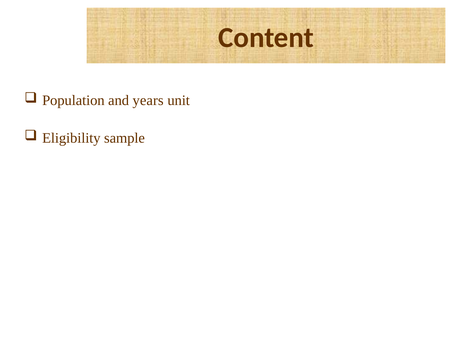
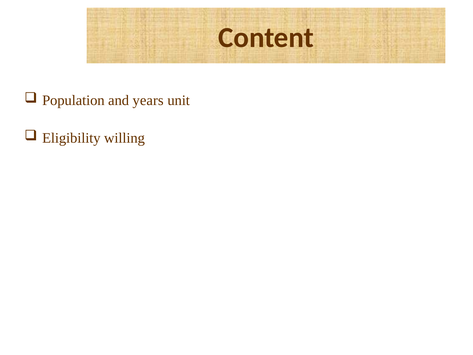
sample: sample -> willing (124, 138)
